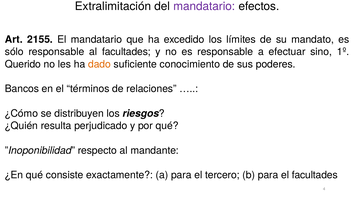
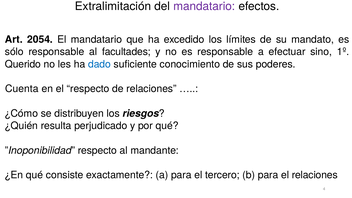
2155: 2155 -> 2054 (40, 40)
dado colour: orange -> blue (99, 64)
Bancos: Bancos -> Cuenta (22, 89)
el términos: términos -> respecto (88, 89)
el facultades: facultades -> relaciones (315, 175)
